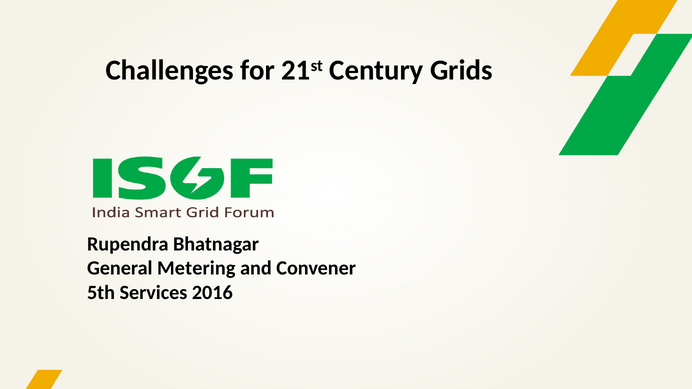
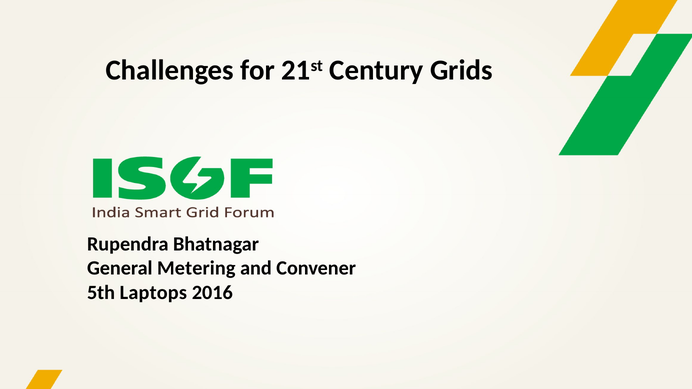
Services: Services -> Laptops (153, 293)
